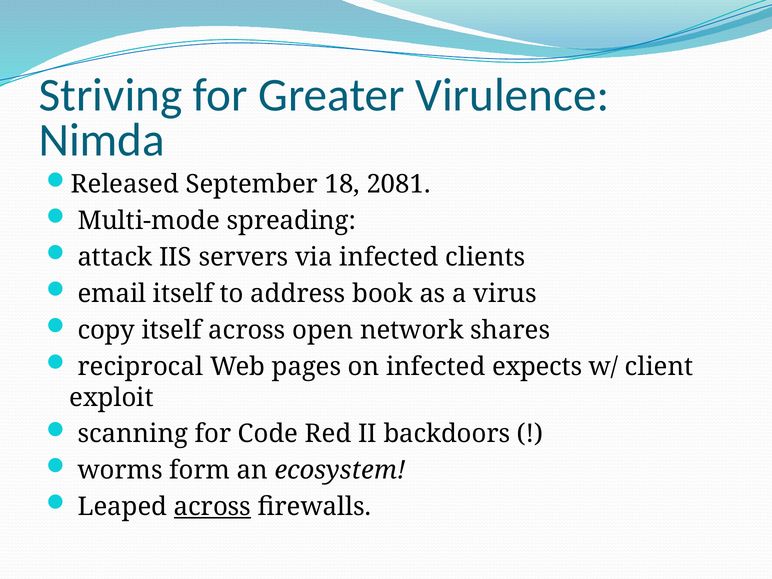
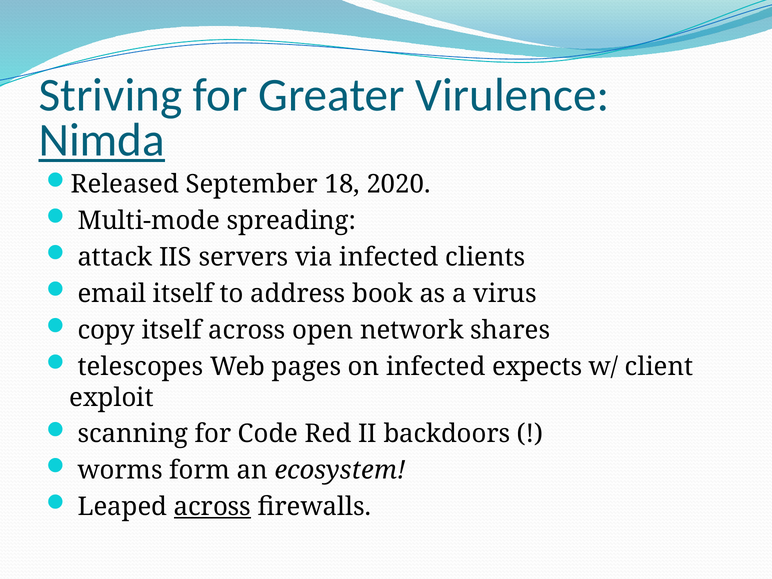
Nimda underline: none -> present (102, 140)
2081: 2081 -> 2020 (399, 184)
reciprocal: reciprocal -> telescopes (140, 367)
